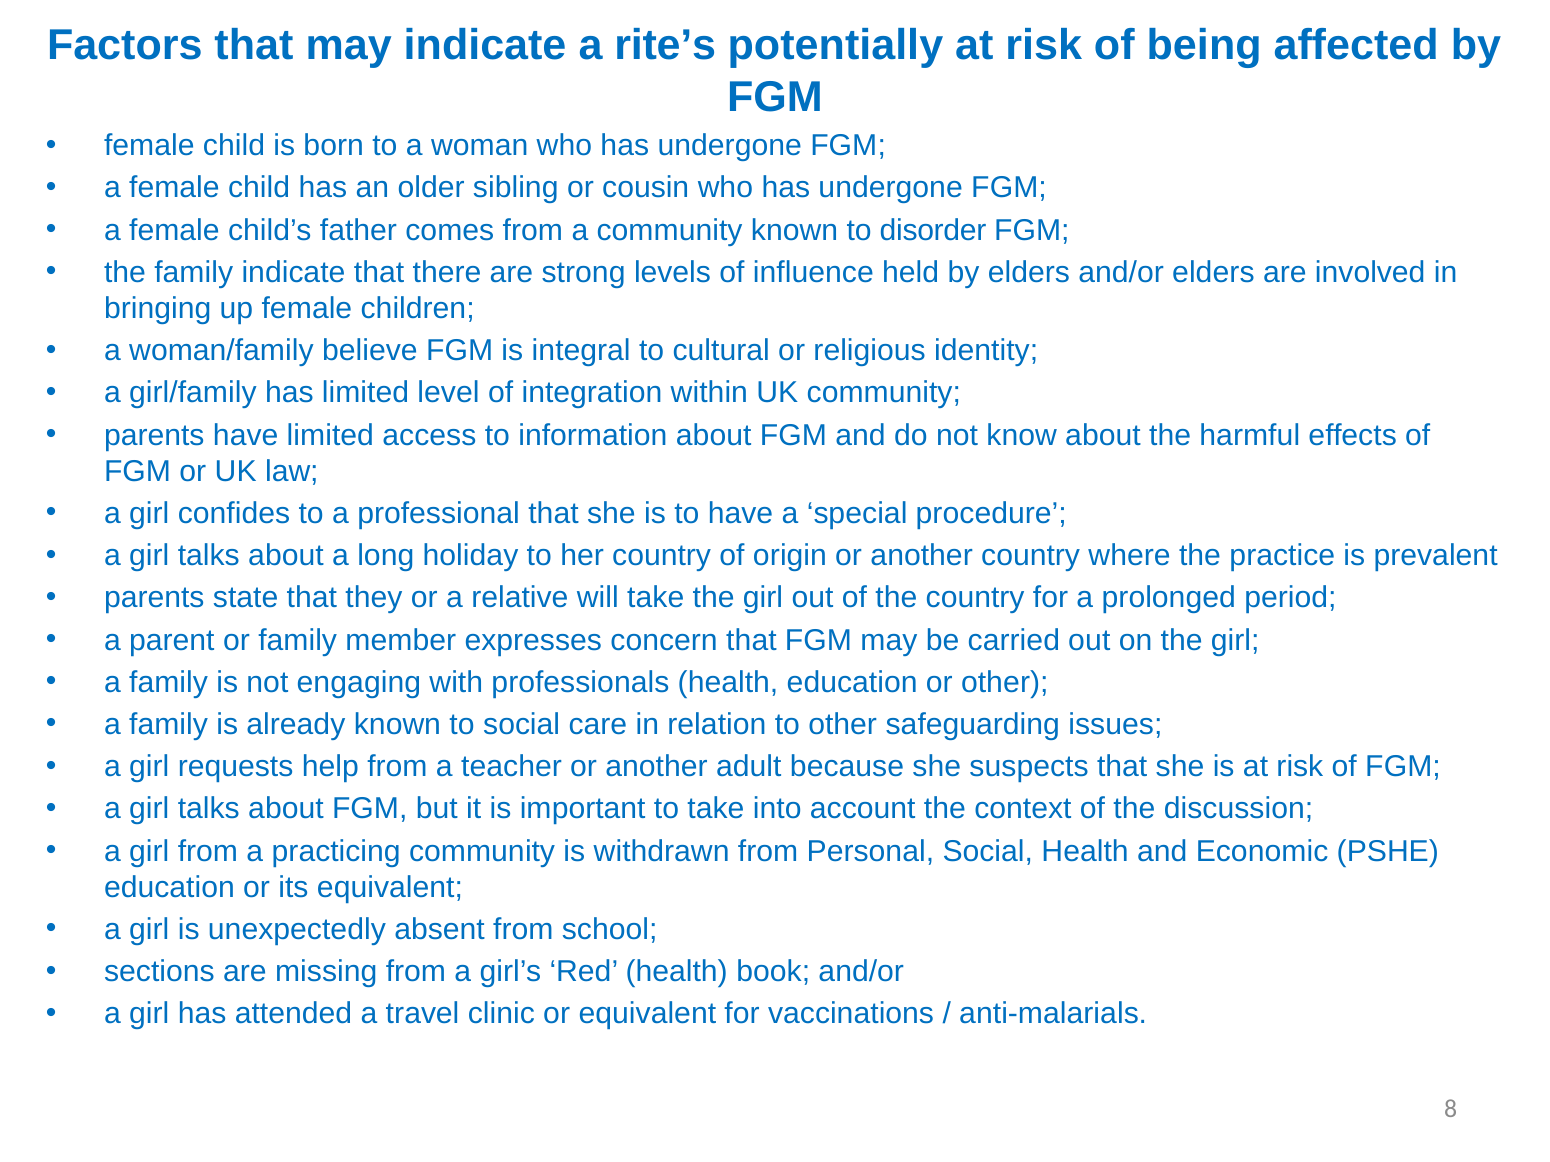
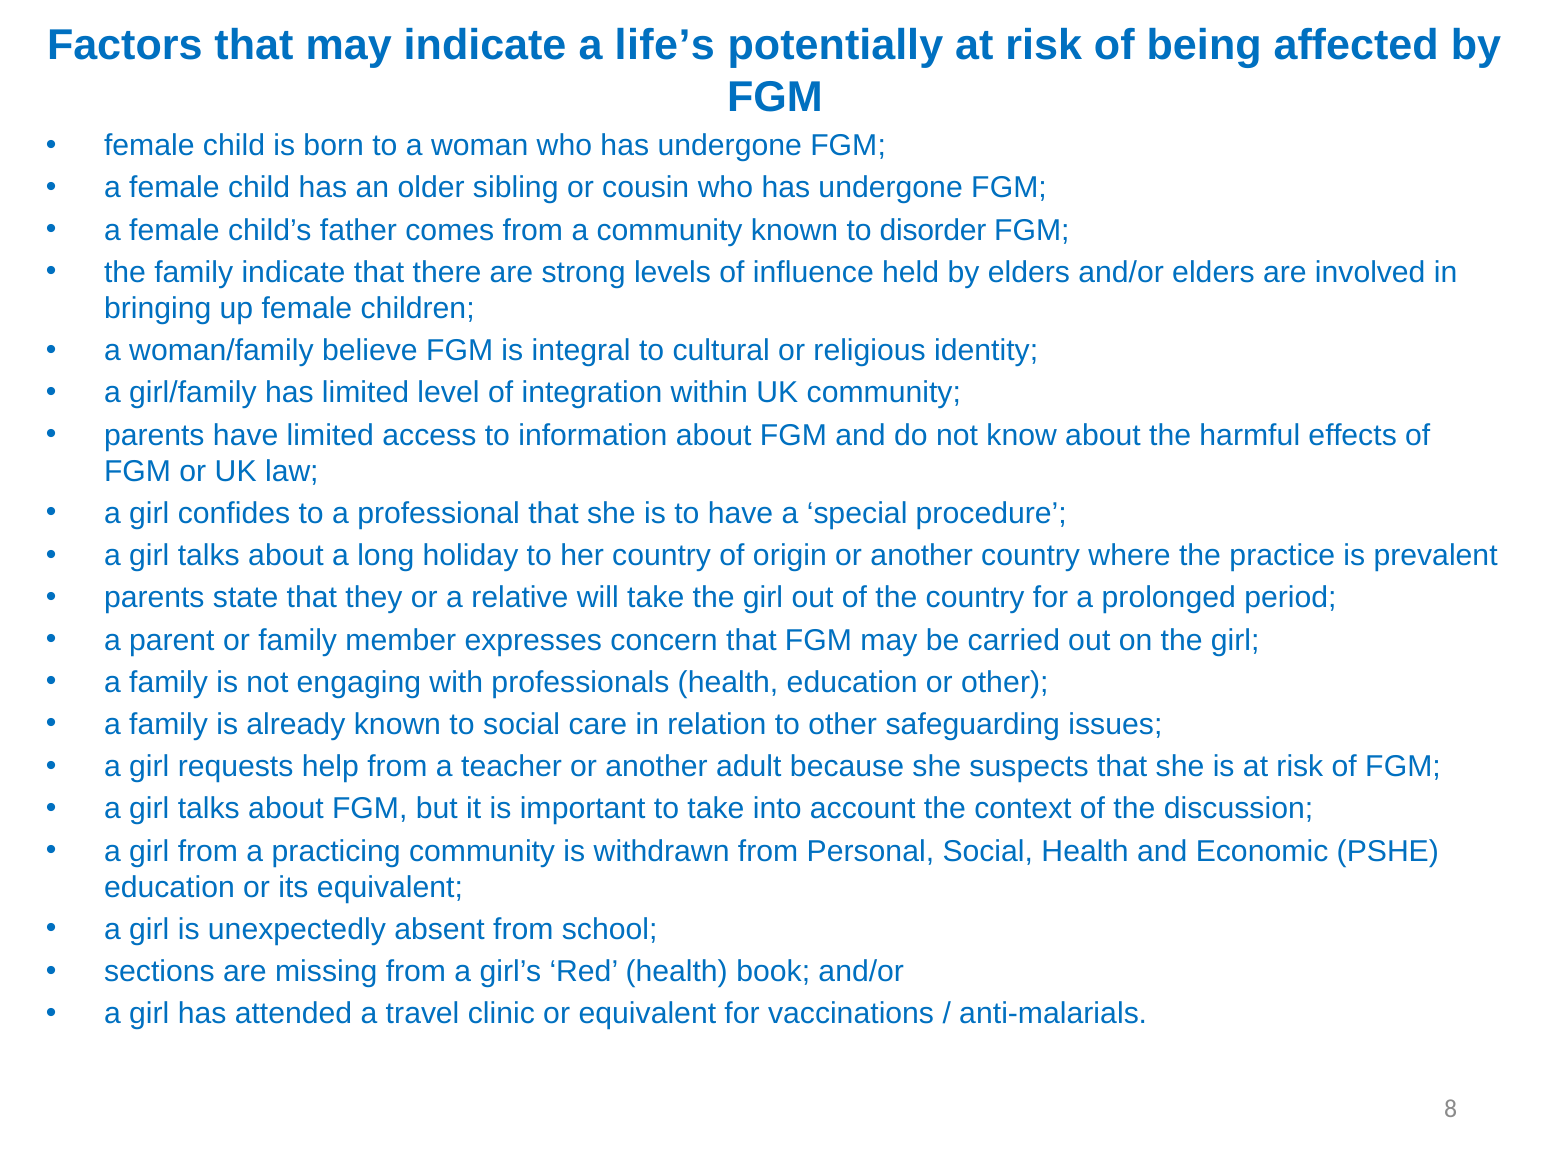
rite’s: rite’s -> life’s (665, 46)
